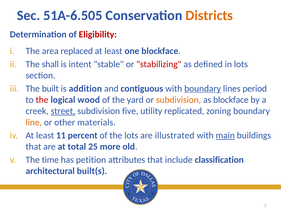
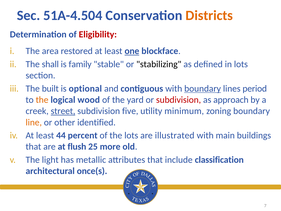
51A-6.505: 51A-6.505 -> 51A-4.504 (73, 15)
replaced: replaced -> restored (77, 51)
one underline: none -> present (132, 51)
intent: intent -> family (80, 64)
stabilizing colour: red -> black (159, 64)
addition: addition -> optional (85, 88)
the colour: red -> orange (42, 100)
subdivision colour: orange -> red (179, 100)
as blockface: blockface -> approach (231, 100)
replicated: replicated -> minimum (184, 111)
materials: materials -> identified (96, 122)
11: 11 -> 44 (61, 135)
main underline: present -> none (225, 135)
total: total -> flush (77, 147)
time: time -> light (50, 160)
petition: petition -> metallic (91, 160)
built(s: built(s -> once(s (92, 171)
